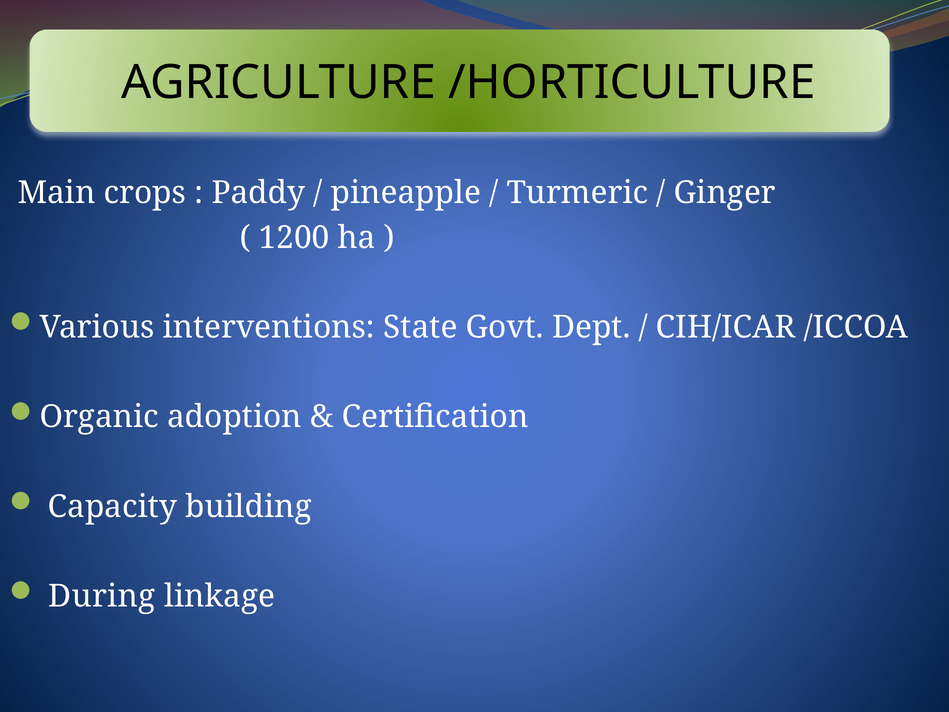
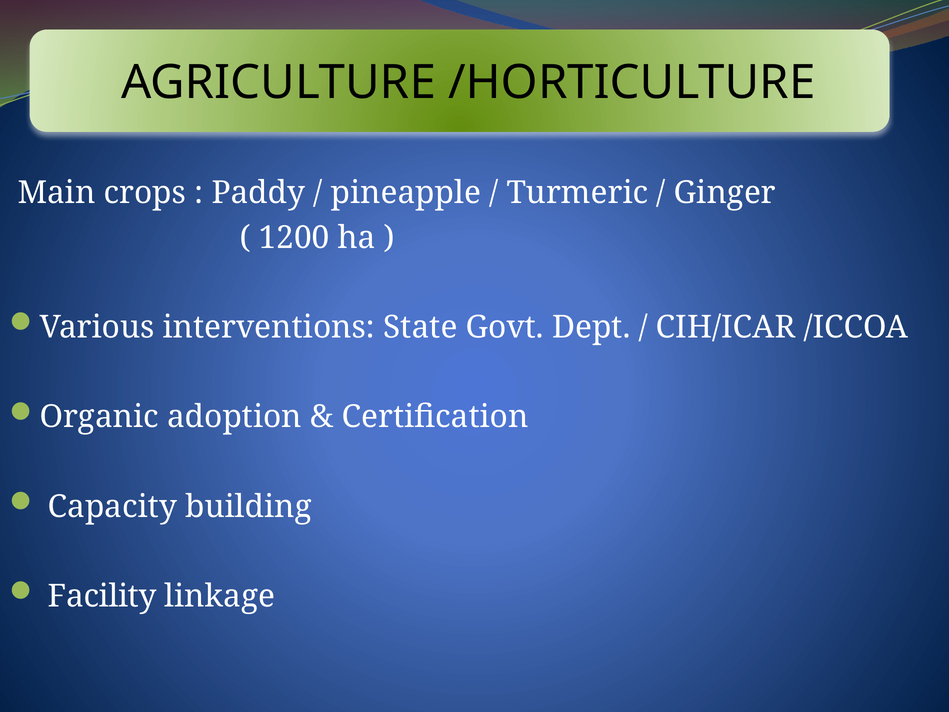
During: During -> Facility (102, 596)
